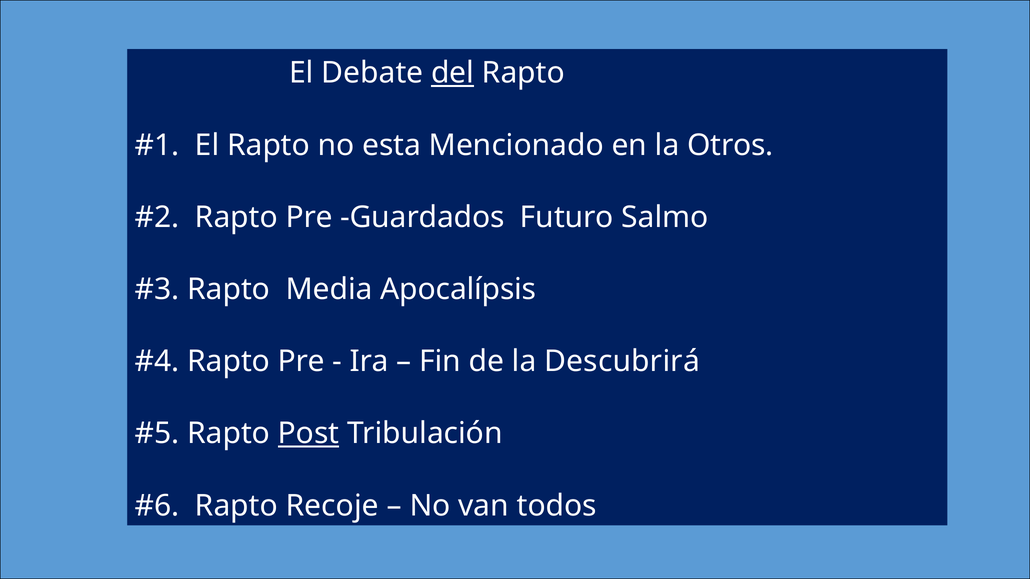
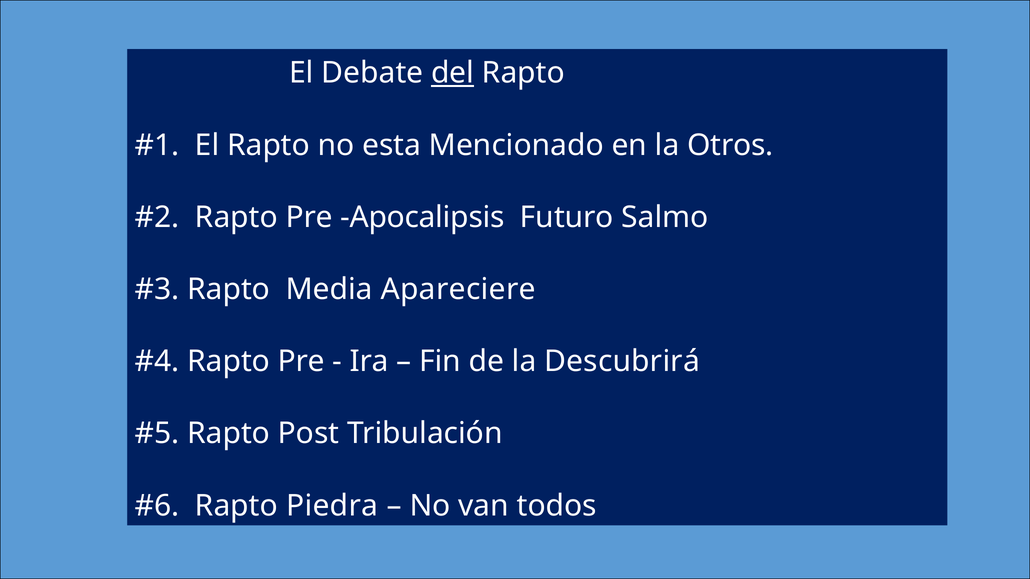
Guardados: Guardados -> Apocalipsis (422, 217)
Apocalípsis: Apocalípsis -> Apareciere (458, 290)
Post underline: present -> none (309, 434)
Recoje: Recoje -> Piedra (332, 506)
